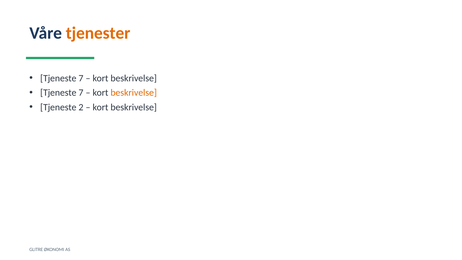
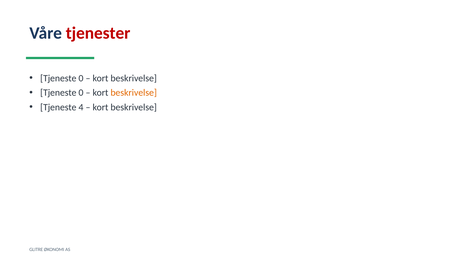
tjenester colour: orange -> red (98, 33)
7: 7 -> 0 (81, 78)
7: 7 -> 0 (81, 93)
2: 2 -> 4 (81, 107)
